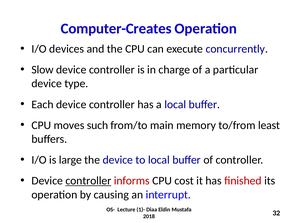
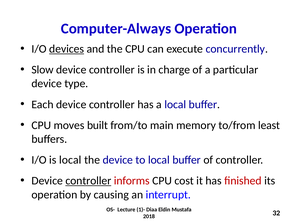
Computer-Creates: Computer-Creates -> Computer-Always (116, 29)
devices underline: none -> present (67, 49)
such: such -> built (97, 125)
is large: large -> local (70, 160)
